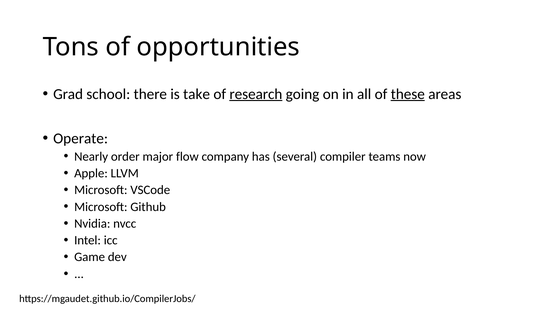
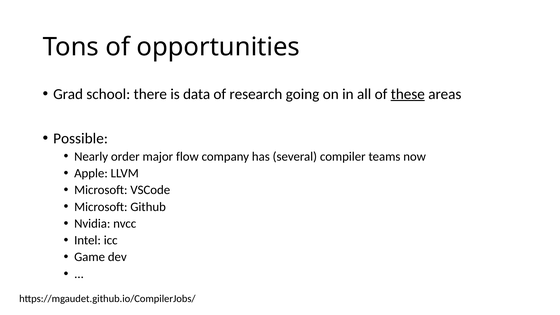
take: take -> data (197, 94)
research underline: present -> none (256, 94)
Operate: Operate -> Possible (81, 138)
